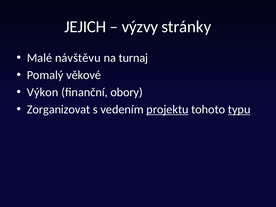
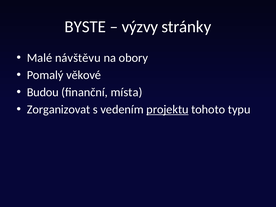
JEJICH: JEJICH -> BYSTE (85, 27)
turnaj: turnaj -> obory (133, 58)
Výkon: Výkon -> Budou (43, 92)
obory: obory -> místa (126, 92)
typu underline: present -> none (239, 109)
